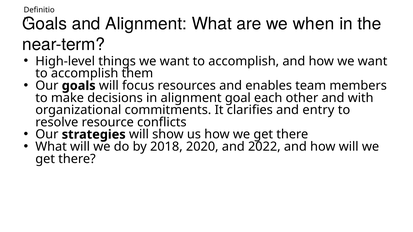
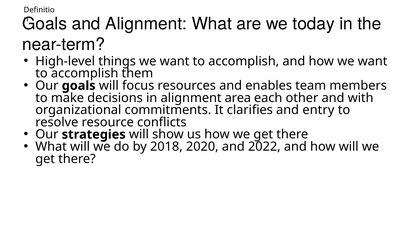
when: when -> today (314, 24)
goal: goal -> area (238, 98)
